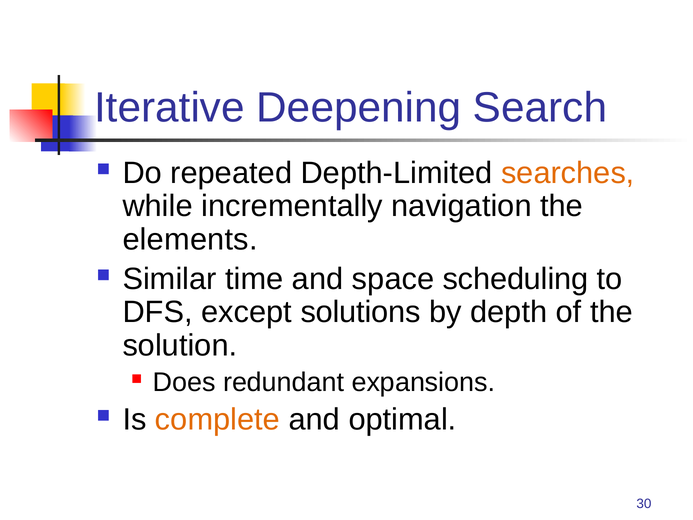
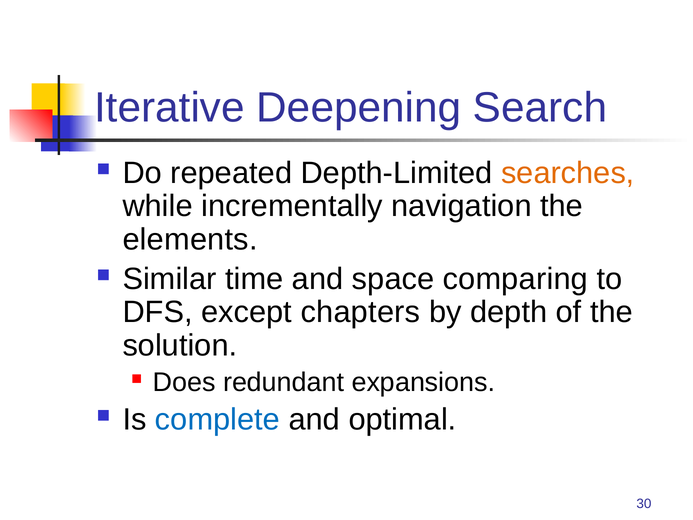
scheduling: scheduling -> comparing (515, 279)
solutions: solutions -> chapters (360, 312)
complete colour: orange -> blue (217, 419)
